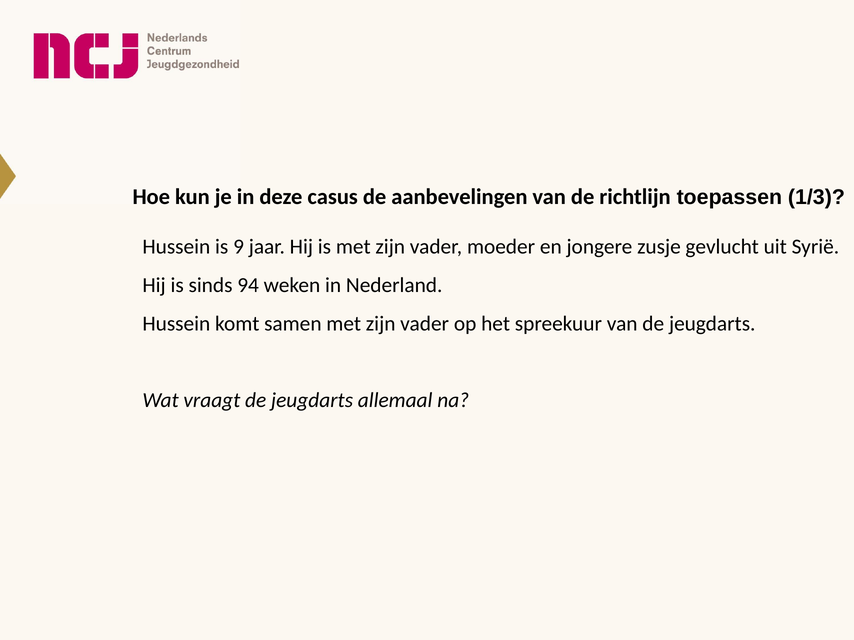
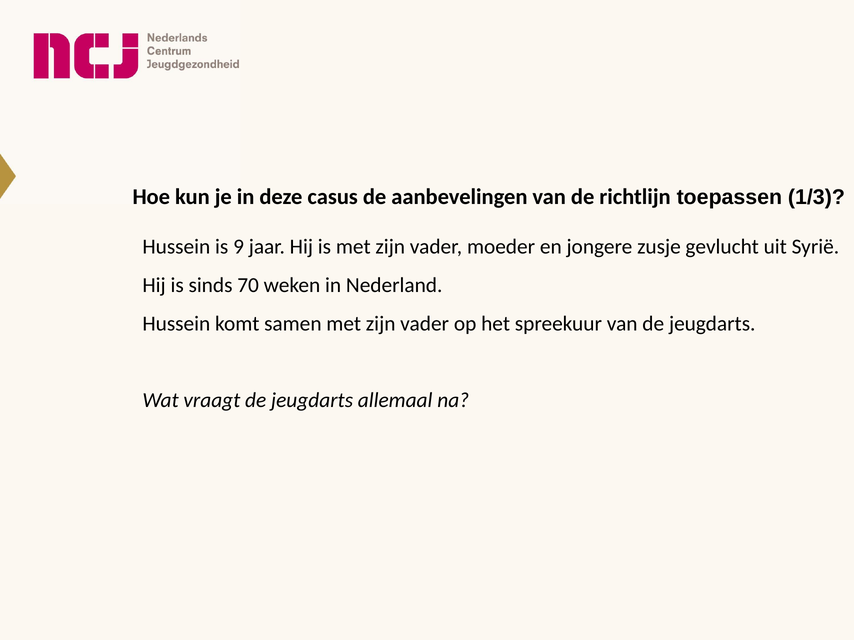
94: 94 -> 70 (248, 285)
